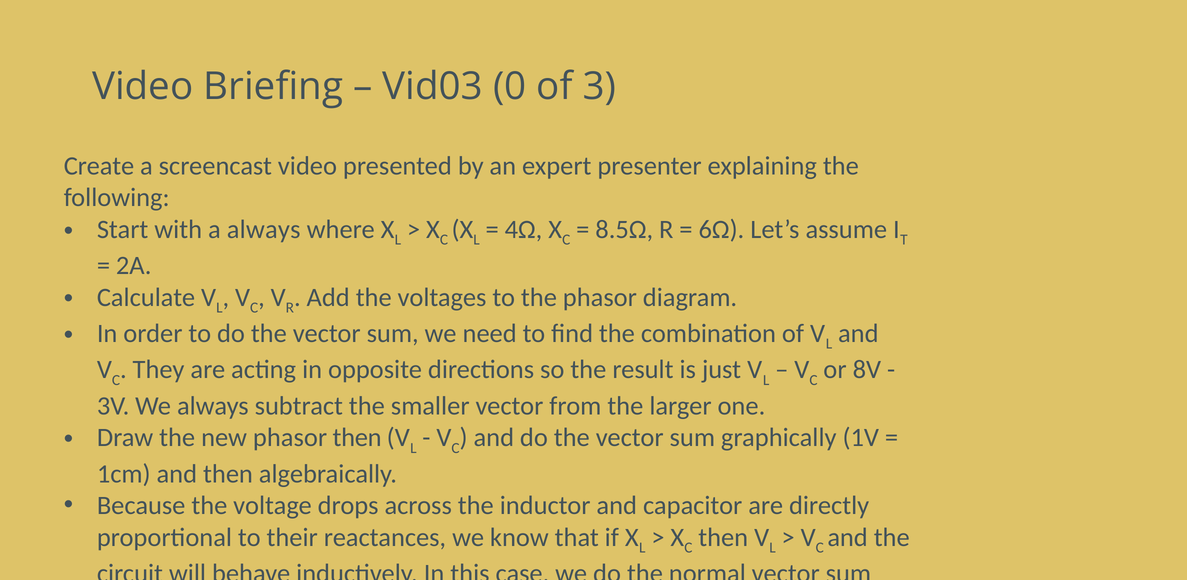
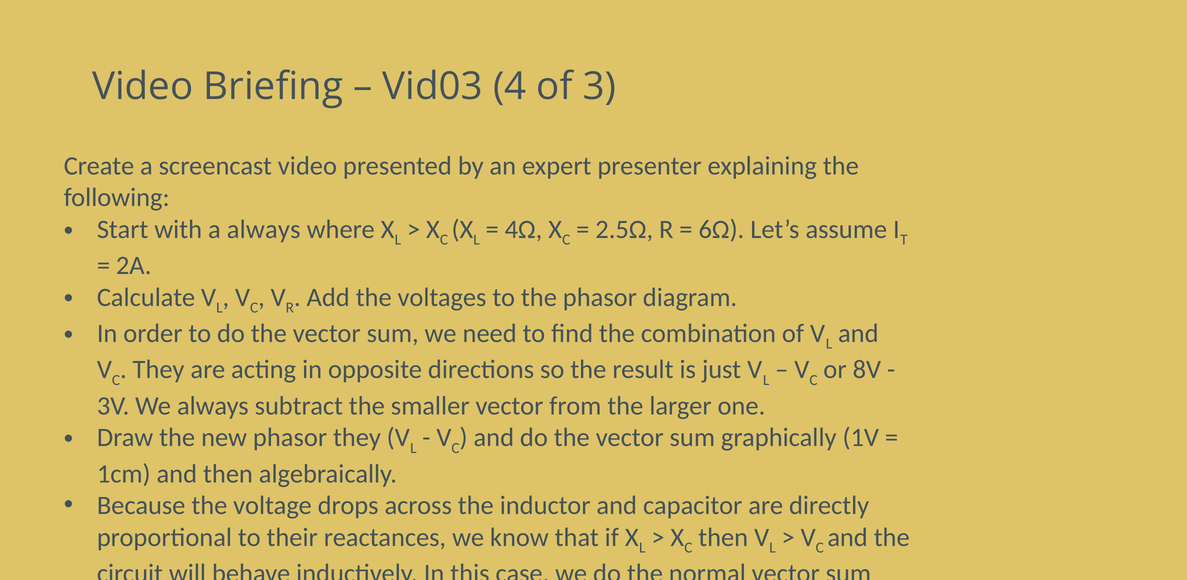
0: 0 -> 4 (510, 87)
8.5Ω: 8.5Ω -> 2.5Ω (624, 230)
phasor then: then -> they (357, 438)
